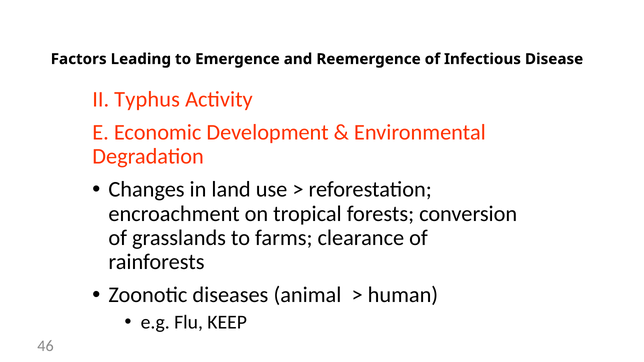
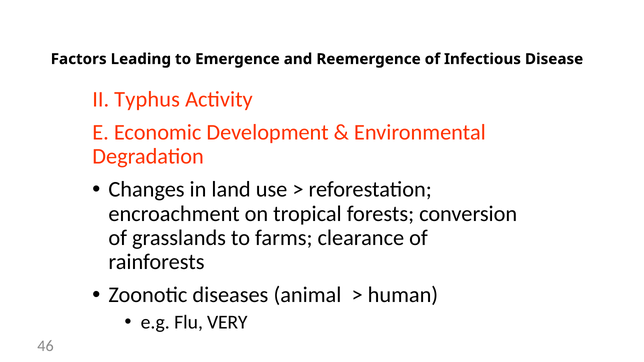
KEEP: KEEP -> VERY (227, 322)
